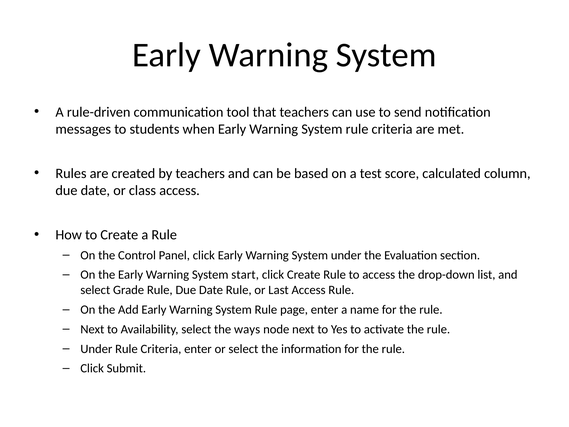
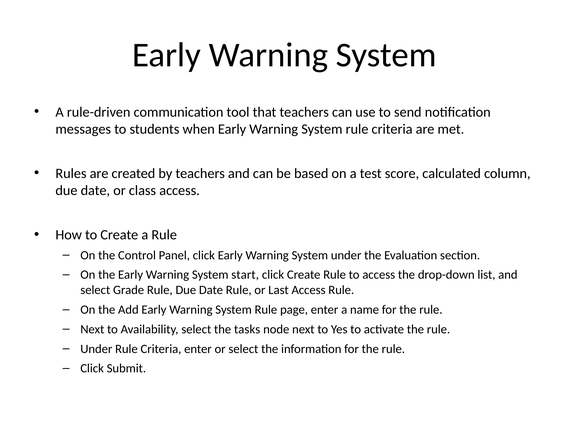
ways: ways -> tasks (247, 329)
